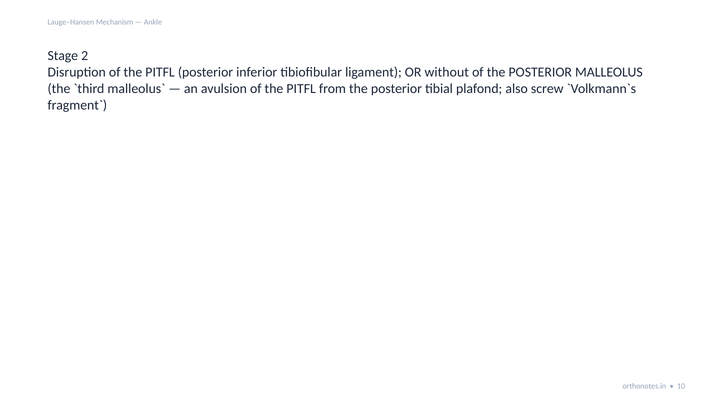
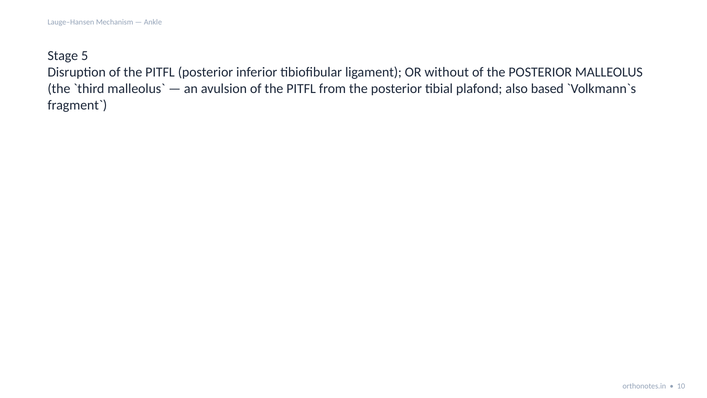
2: 2 -> 5 (85, 55)
screw: screw -> based (547, 88)
